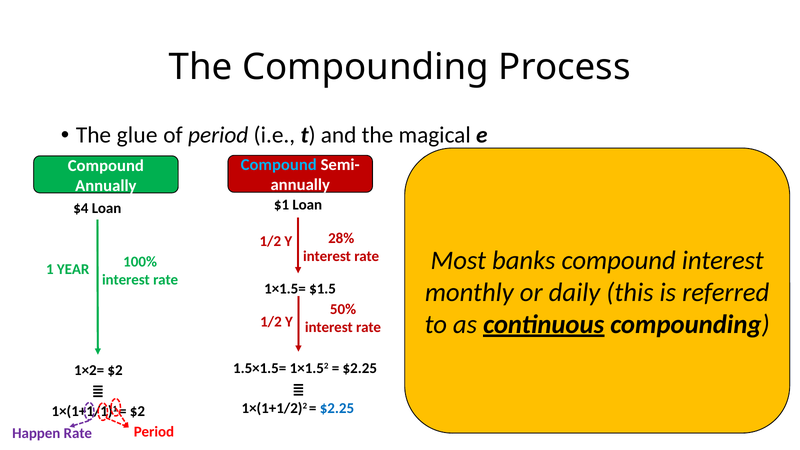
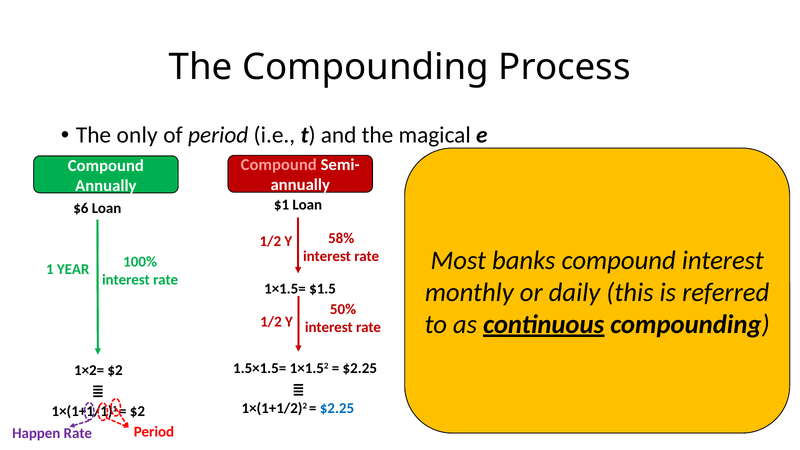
glue: glue -> only (137, 135)
Compound colour: light blue -> pink (279, 165)
$4: $4 -> $6 (81, 208)
28%: 28% -> 58% (341, 238)
